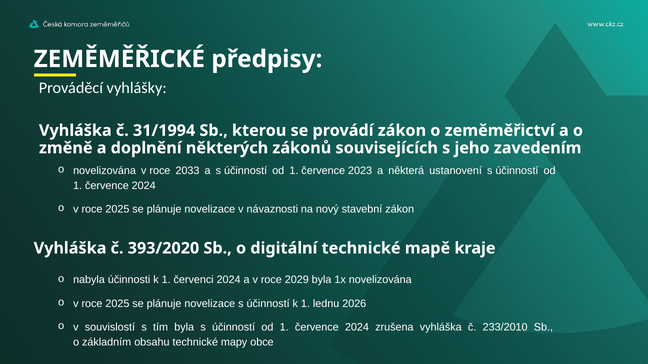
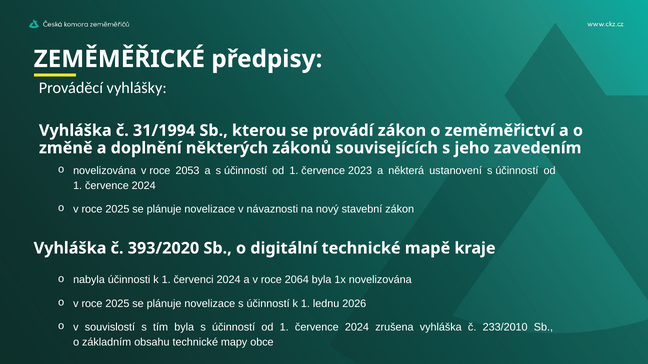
2033: 2033 -> 2053 (187, 171)
2029: 2029 -> 2064 (297, 280)
